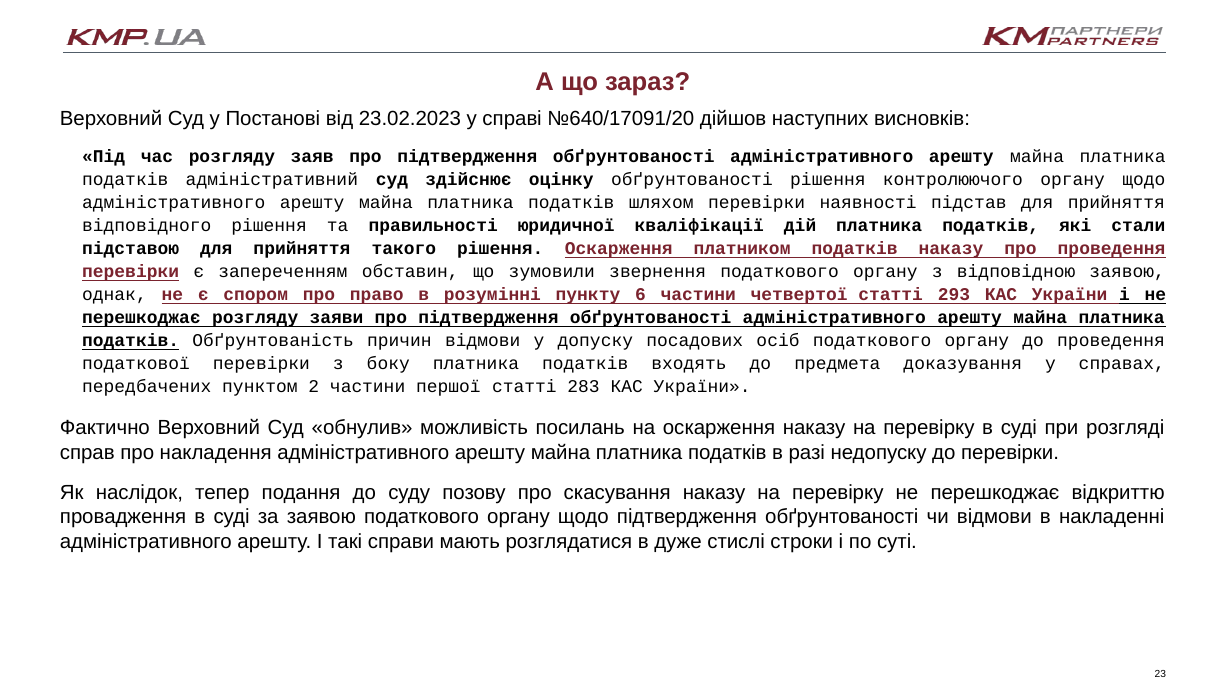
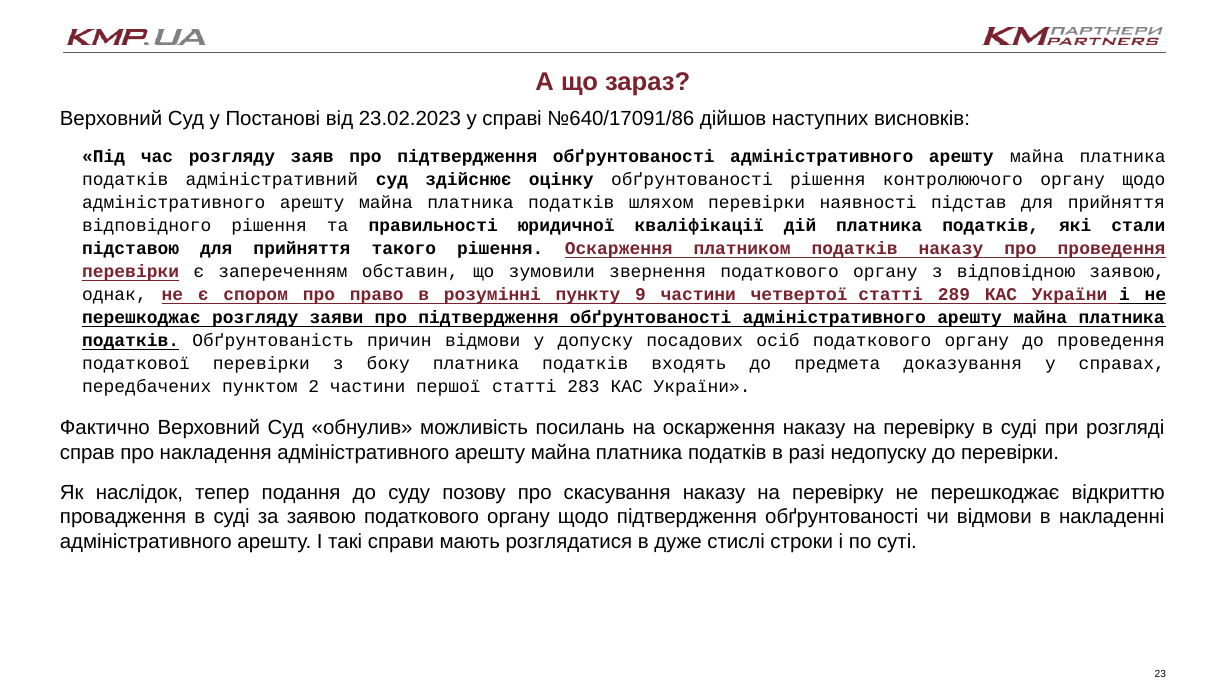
№640/17091/20: №640/17091/20 -> №640/17091/86 (621, 119)
6: 6 -> 9 (640, 295)
293: 293 -> 289 (954, 295)
